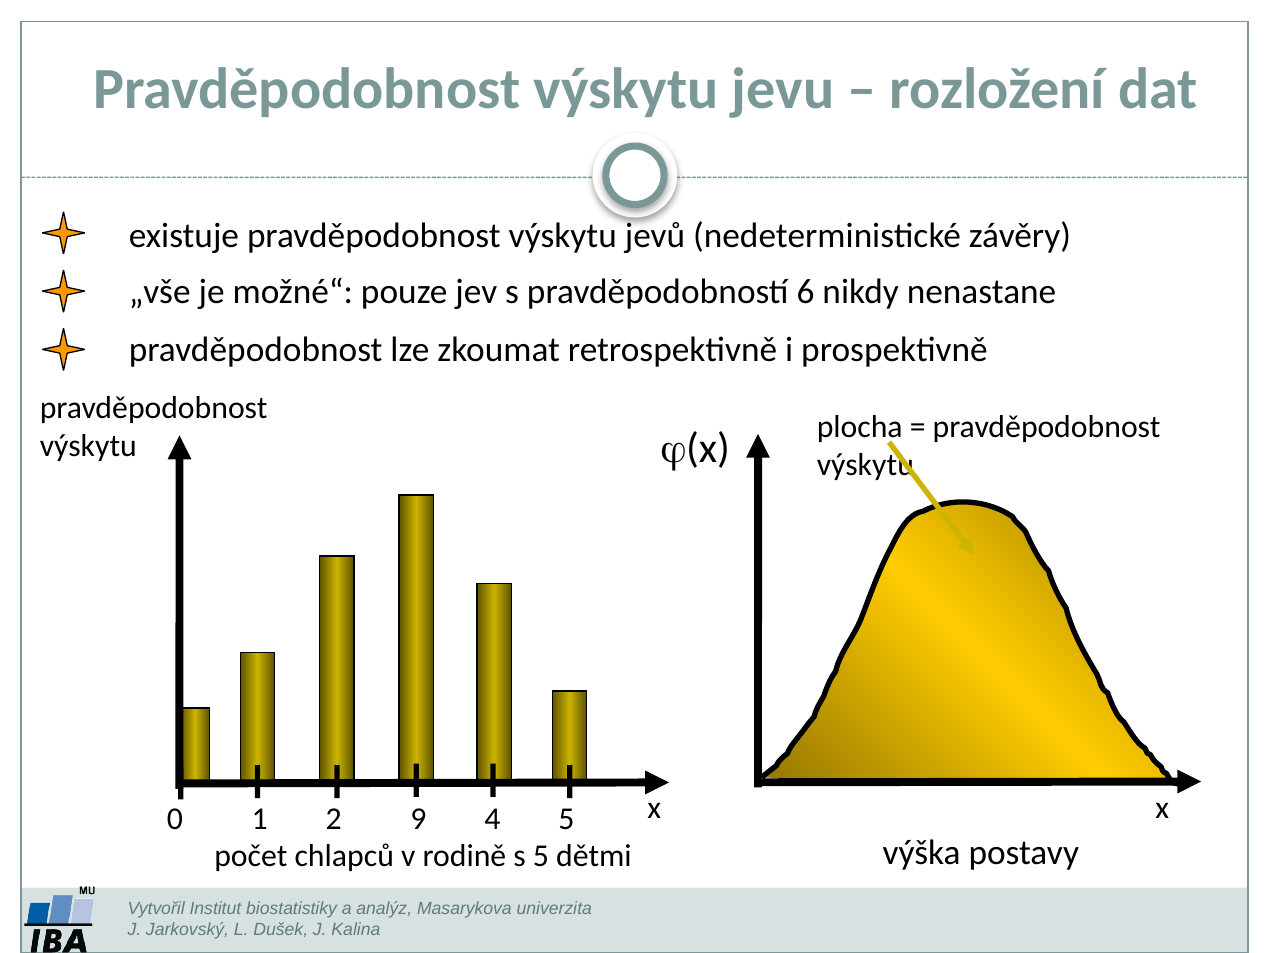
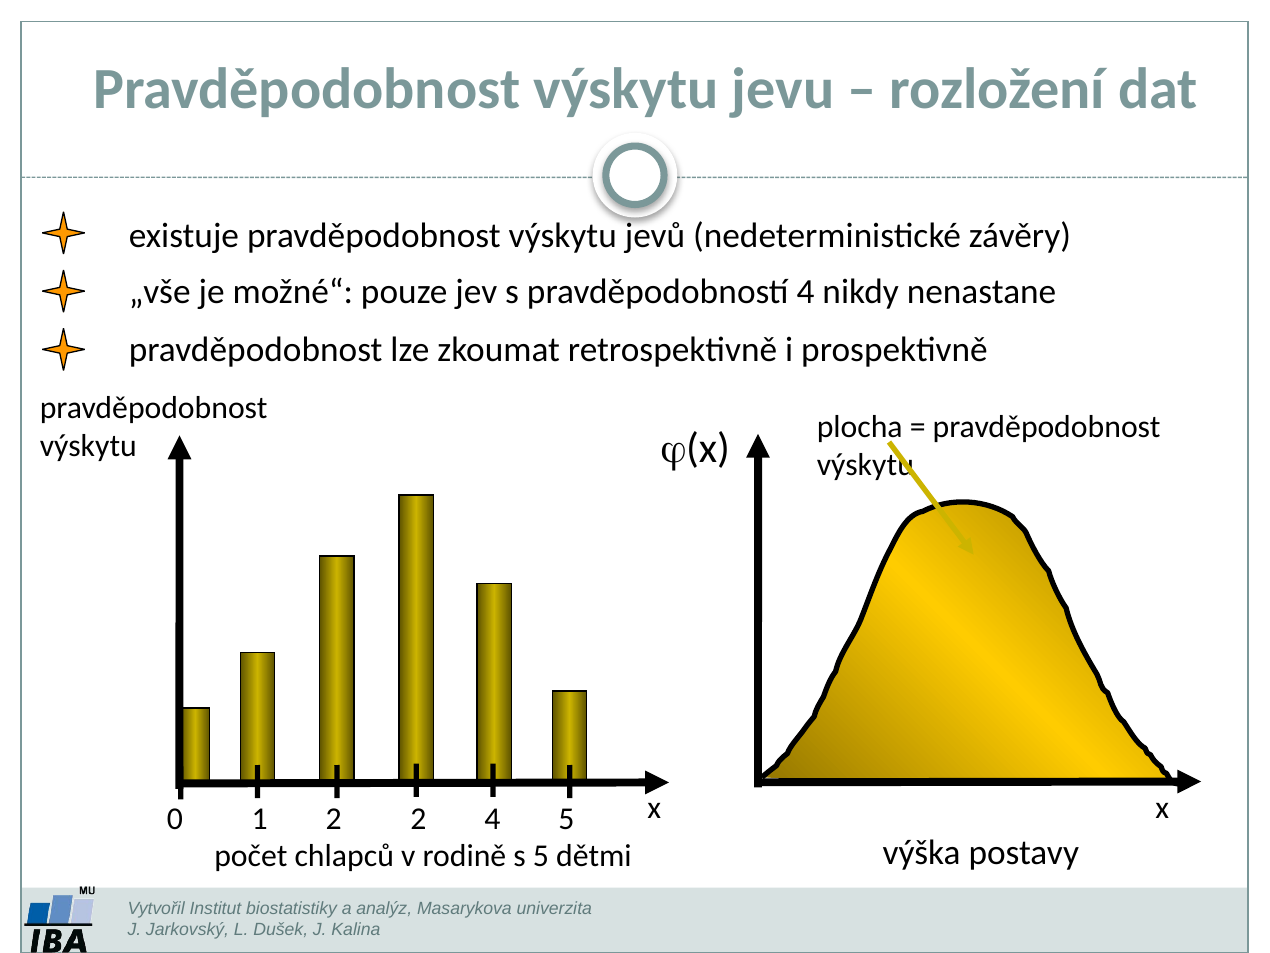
pravděpodobností 6: 6 -> 4 (806, 292)
2 9: 9 -> 2 (418, 819)
